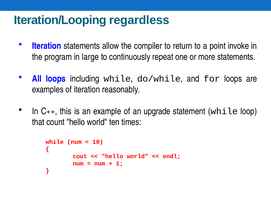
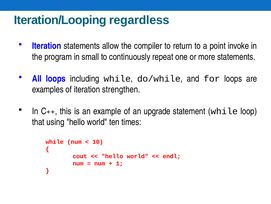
large: large -> small (90, 57)
reasonably: reasonably -> strengthen (121, 89)
count: count -> using (55, 122)
